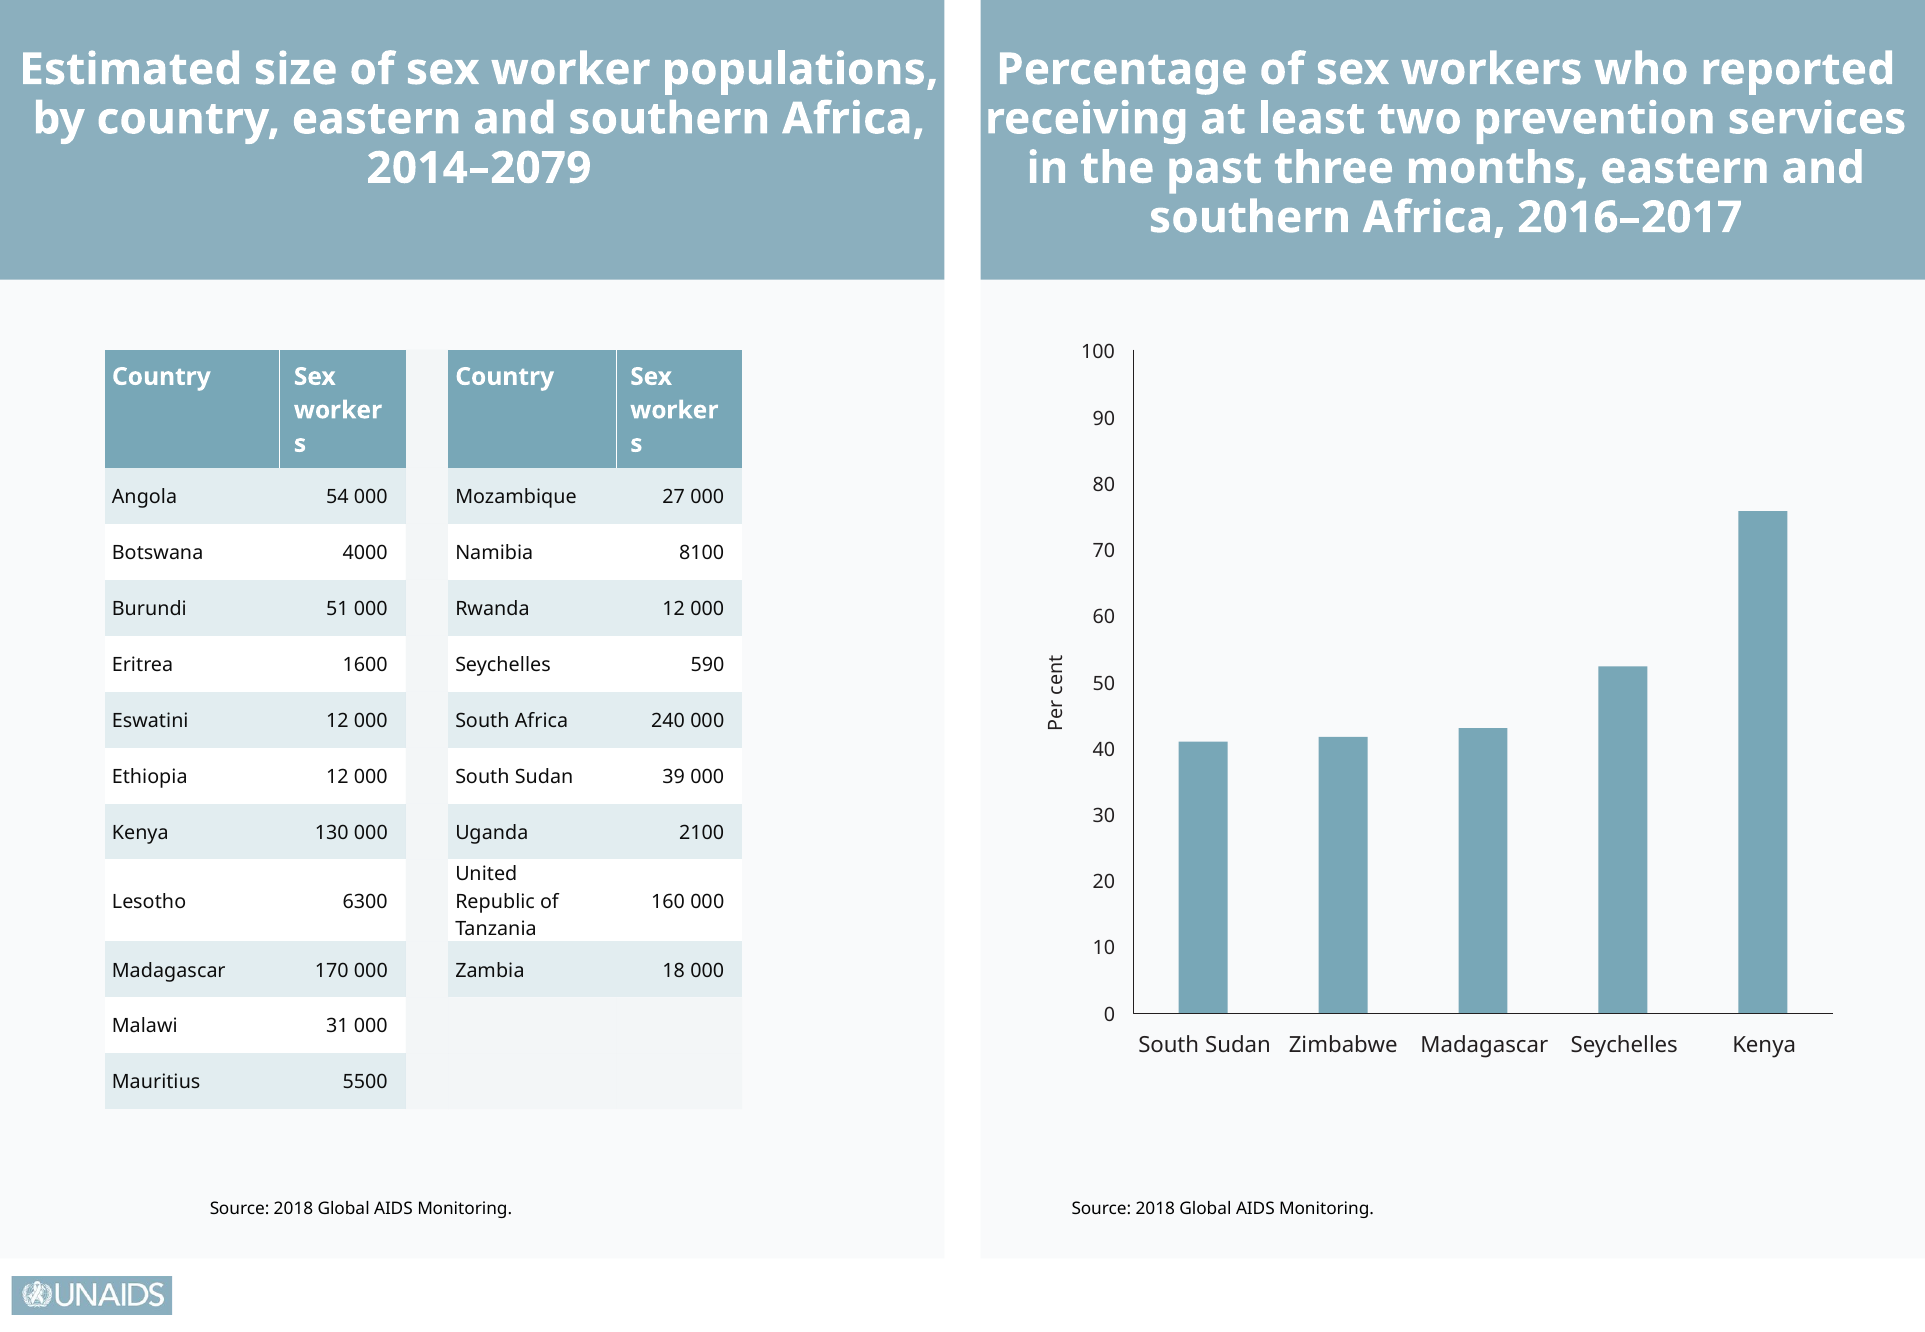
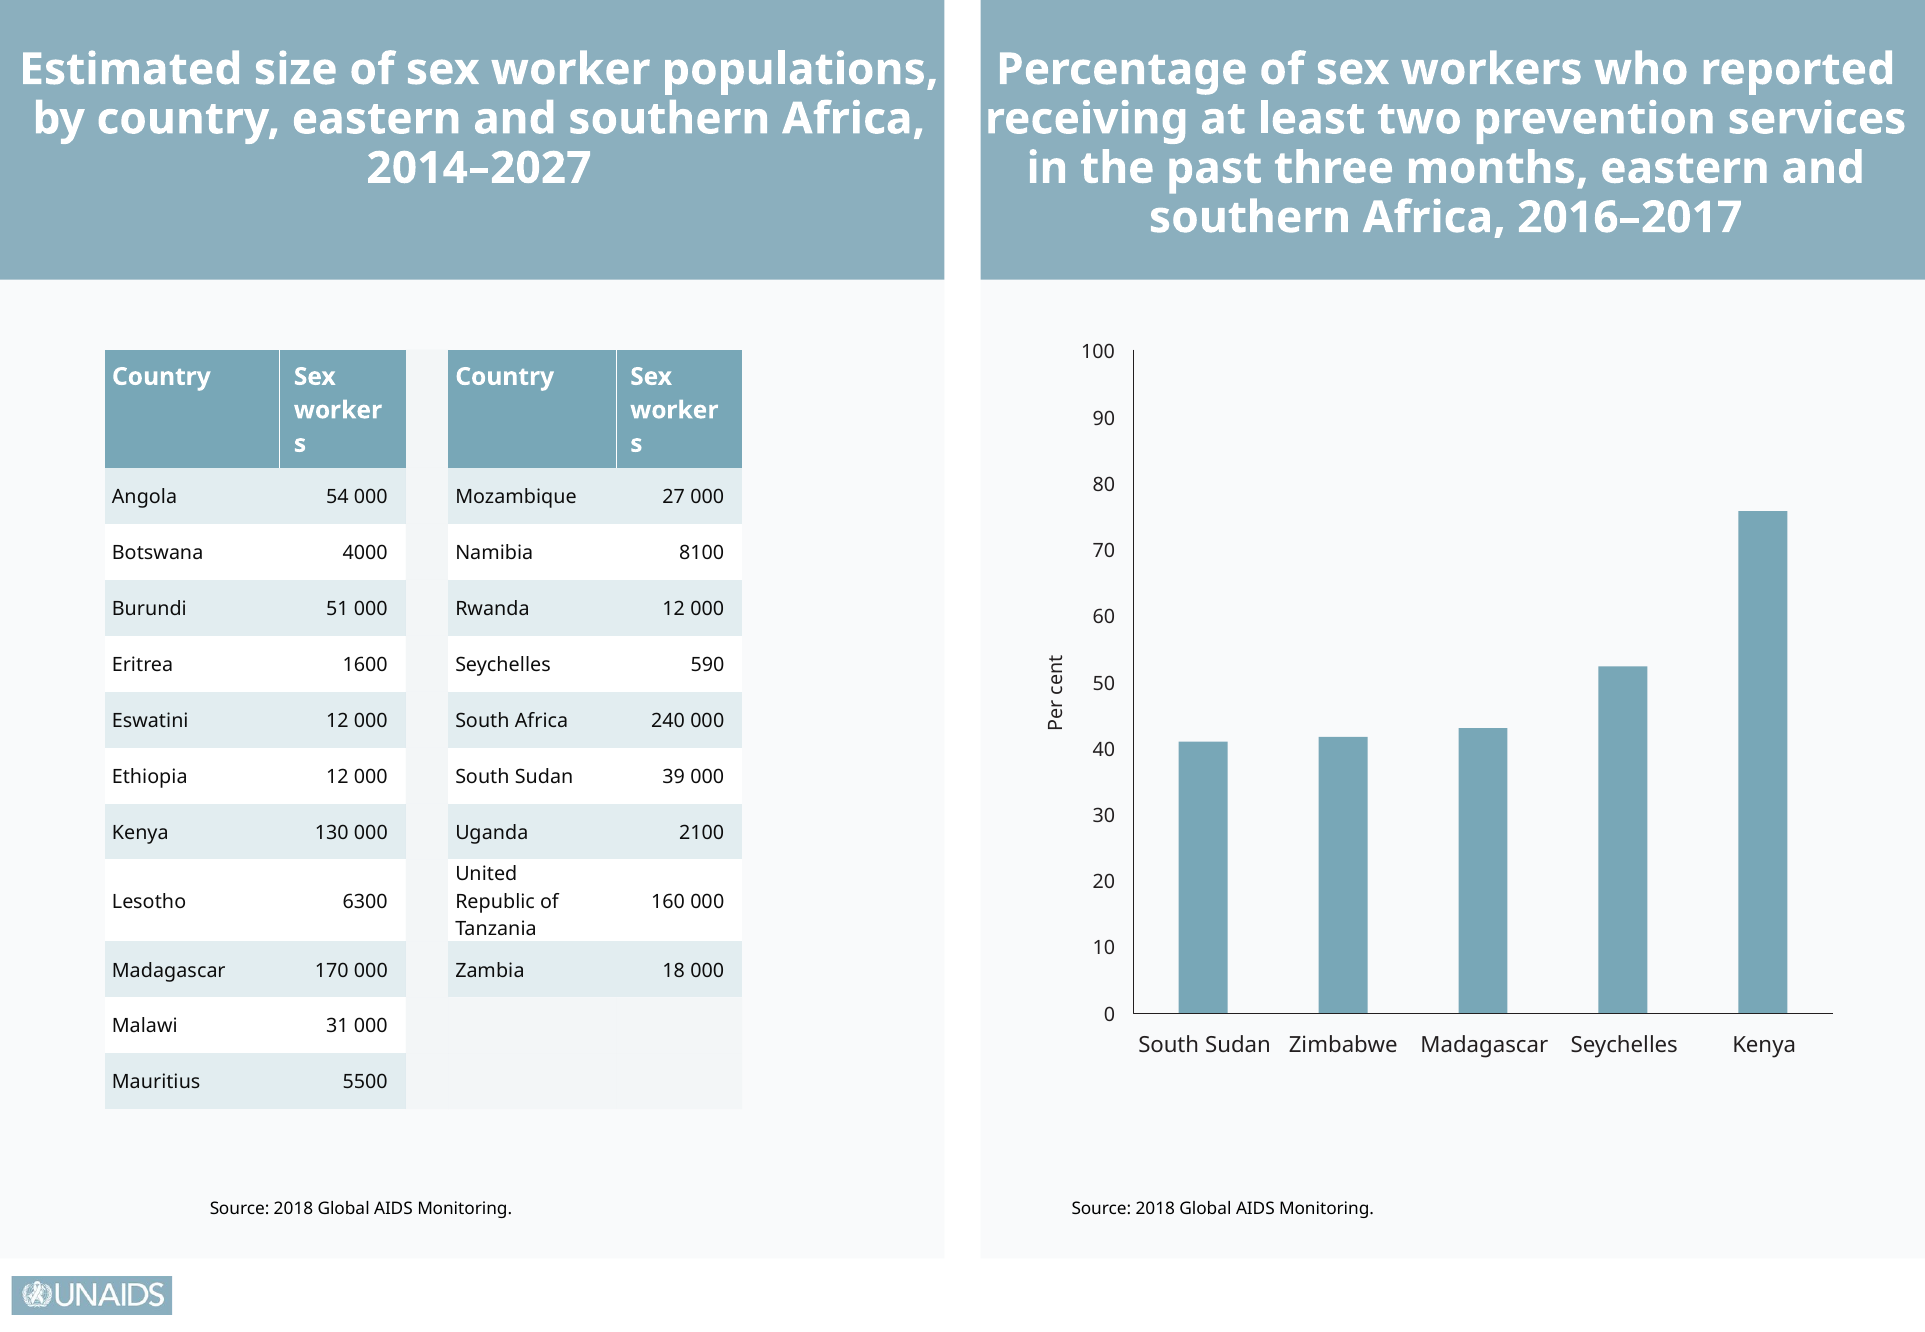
2014–2079: 2014–2079 -> 2014–2027 (479, 168)
